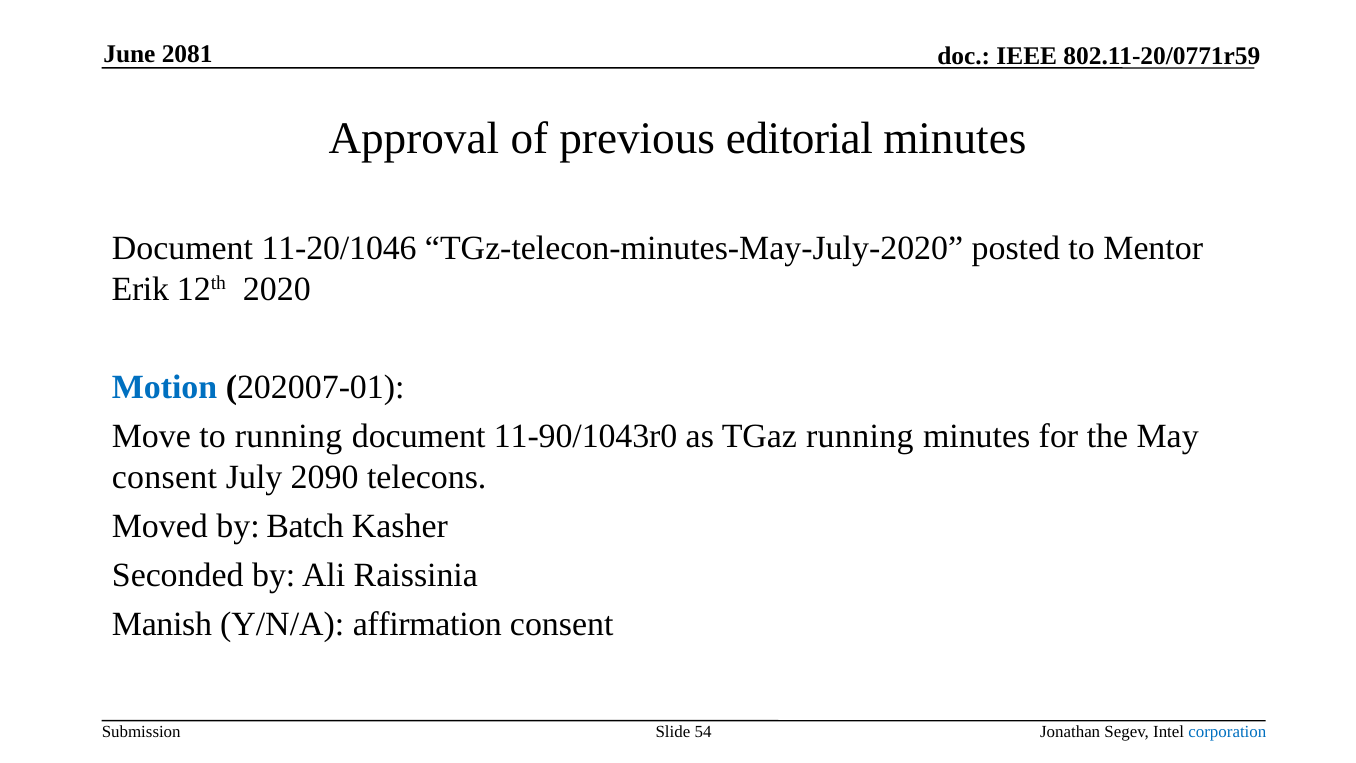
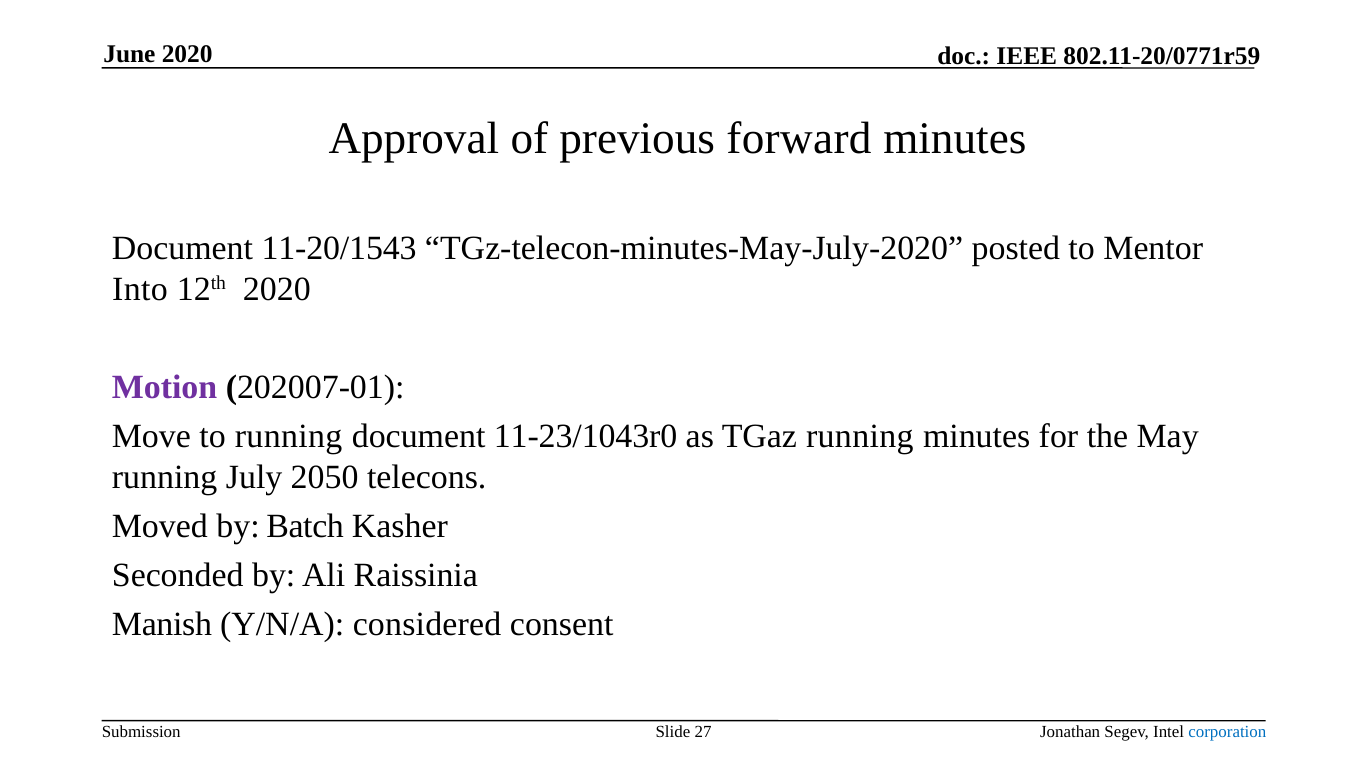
June 2081: 2081 -> 2020 (187, 54)
editorial: editorial -> forward (799, 139)
11-20/1046: 11-20/1046 -> 11-20/1543 (339, 248)
Erik: Erik -> Into (140, 289)
Motion colour: blue -> purple (165, 387)
11-90/1043r0: 11-90/1043r0 -> 11-23/1043r0 (586, 436)
consent: consent -> running (165, 477)
2090: 2090 -> 2050 (325, 477)
affirmation: affirmation -> considered (427, 625)
54: 54 -> 27 (703, 732)
